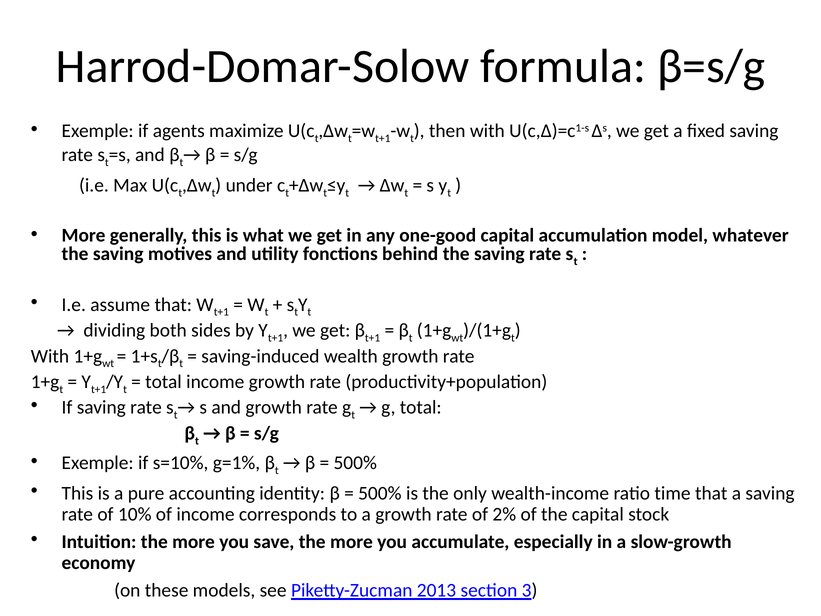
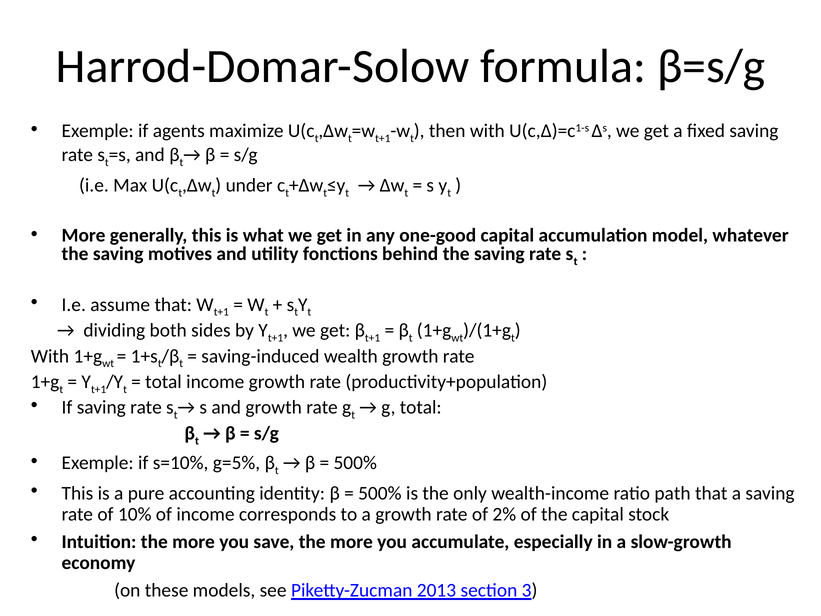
g=1%: g=1% -> g=5% (236, 463)
time: time -> path (673, 493)
